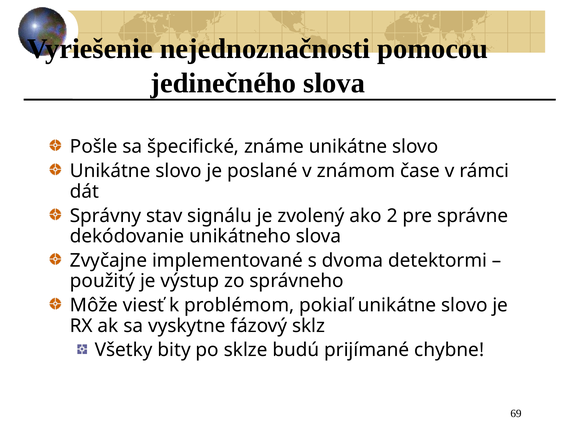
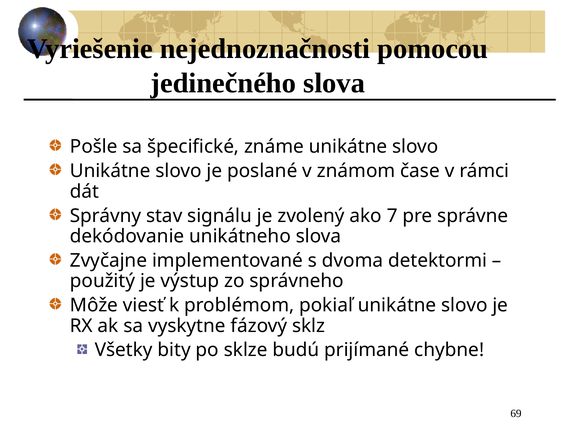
2: 2 -> 7 (392, 216)
